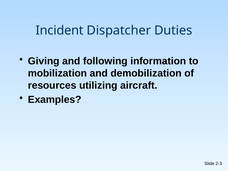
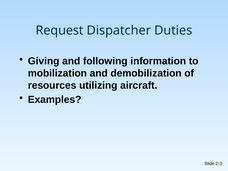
Incident: Incident -> Request (60, 30)
